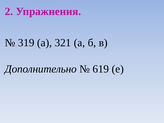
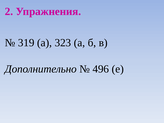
321: 321 -> 323 (63, 43)
619: 619 -> 496 (101, 69)
